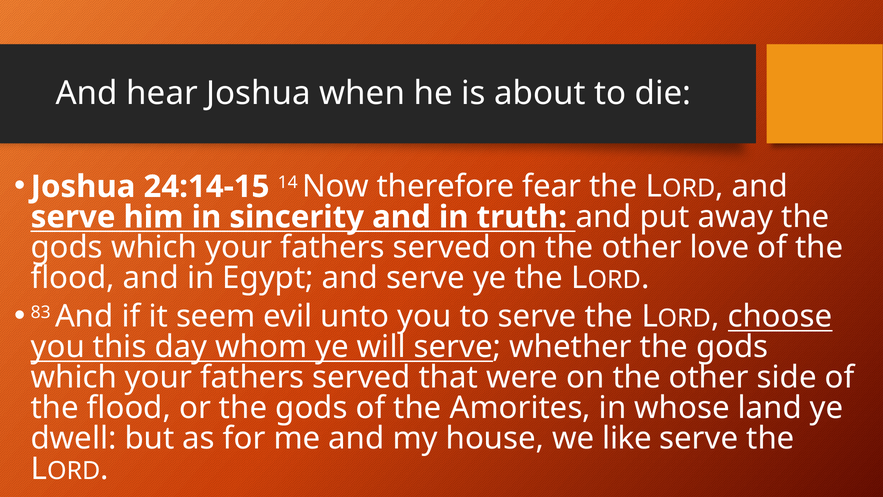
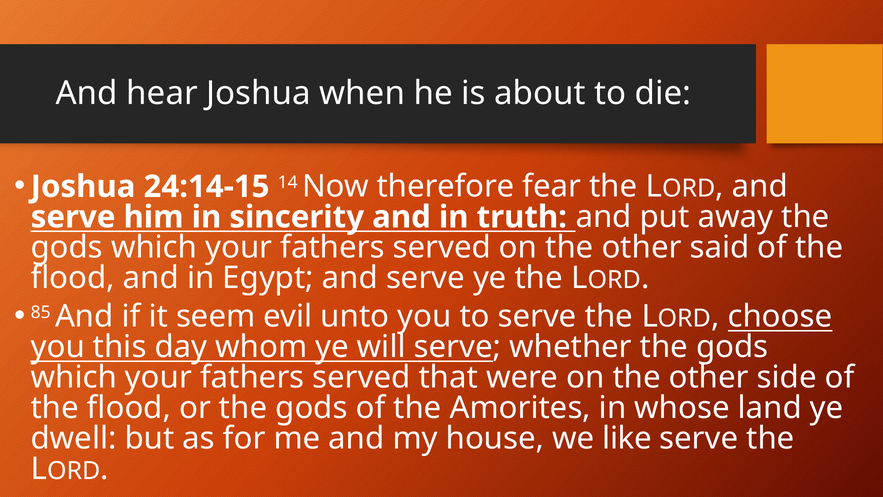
love: love -> said (719, 247)
83: 83 -> 85 (41, 312)
